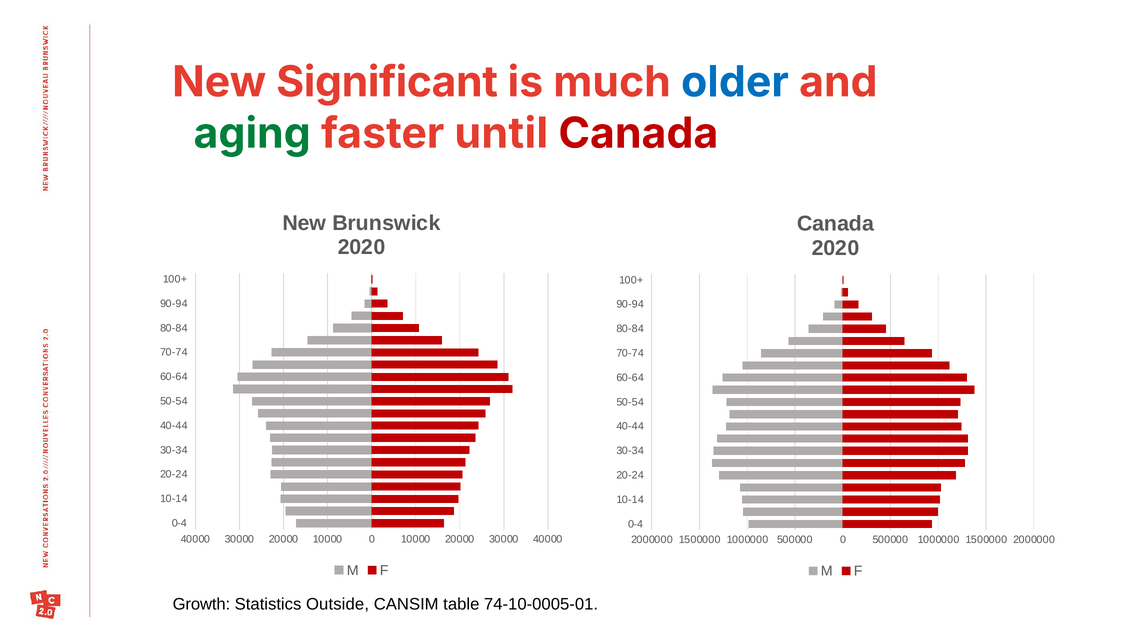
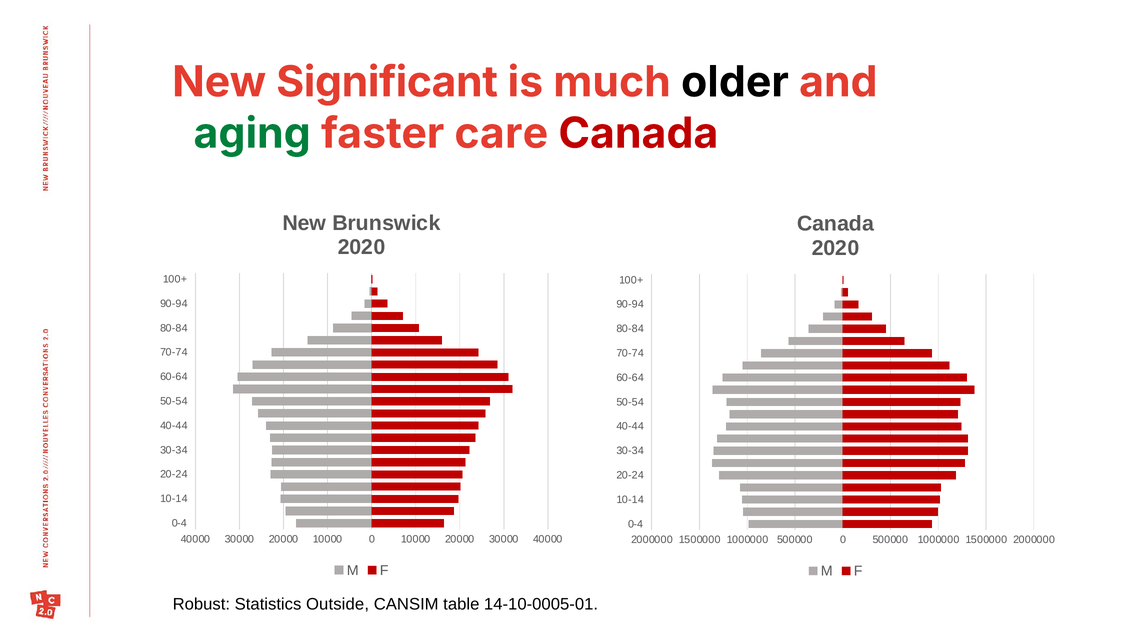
older colour: blue -> black (735, 82)
until: until -> care (501, 134)
Growth: Growth -> Robust (201, 605)
74-10-0005-01: 74-10-0005-01 -> 14-10-0005-01 (541, 605)
